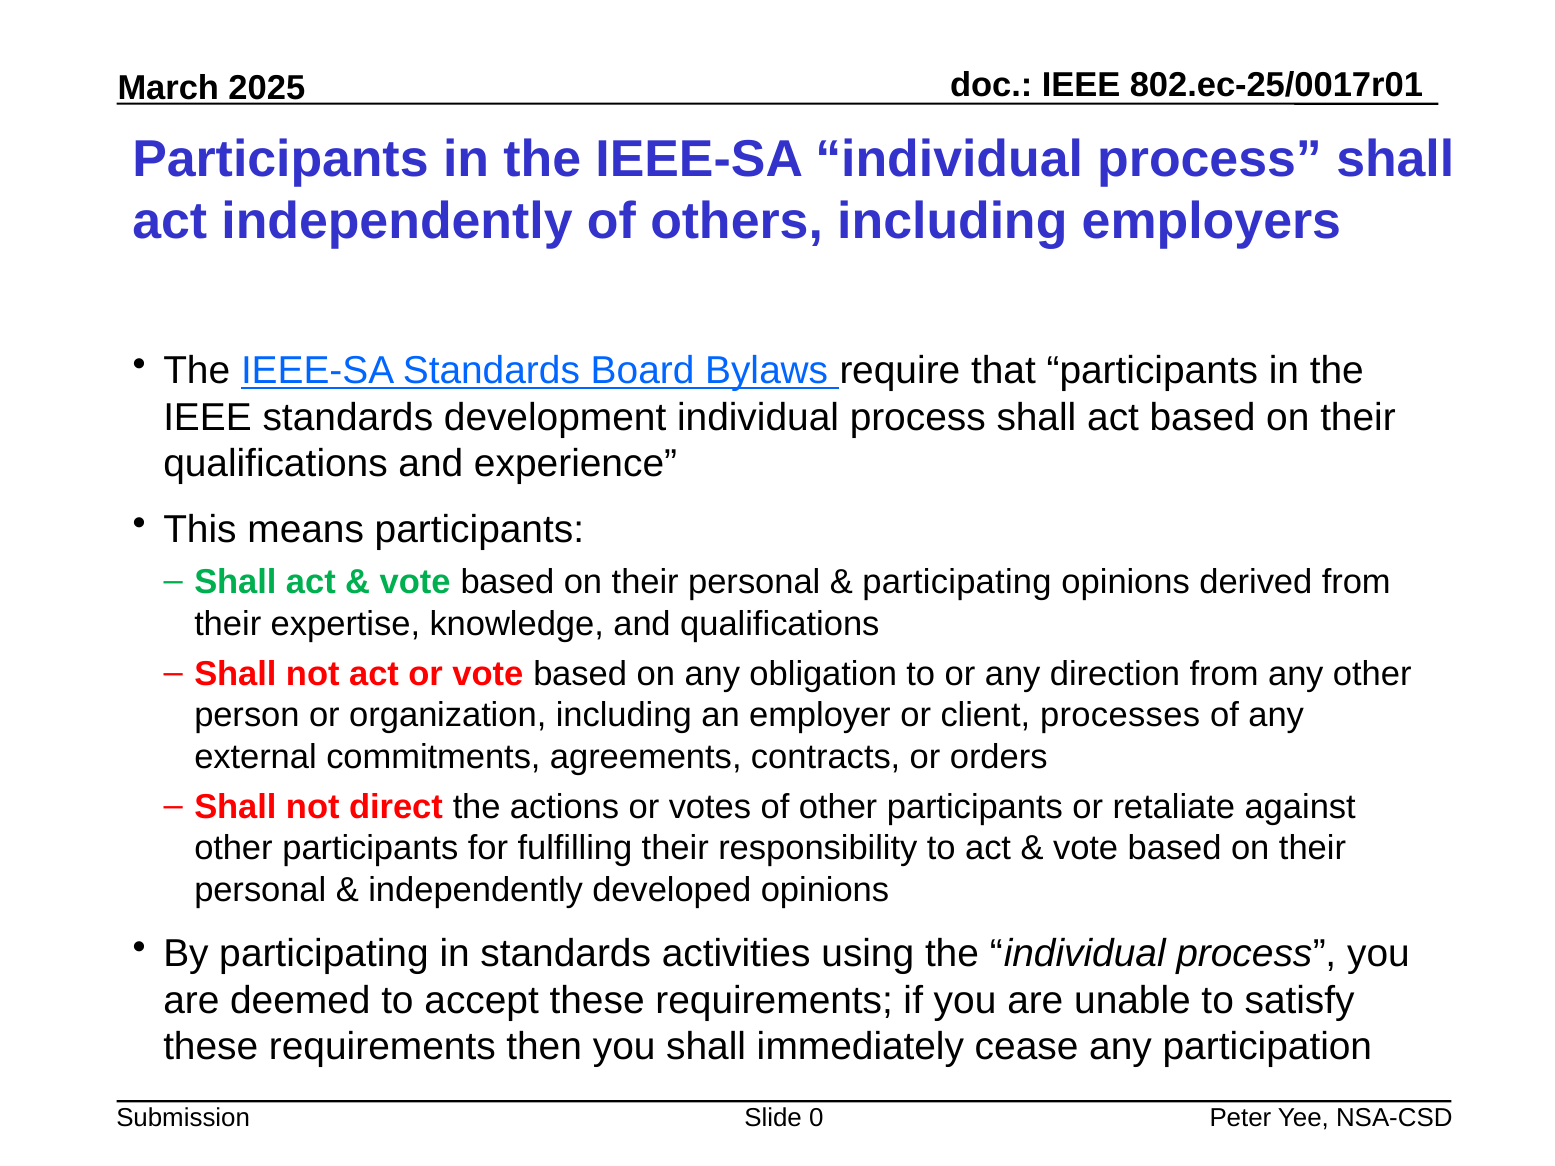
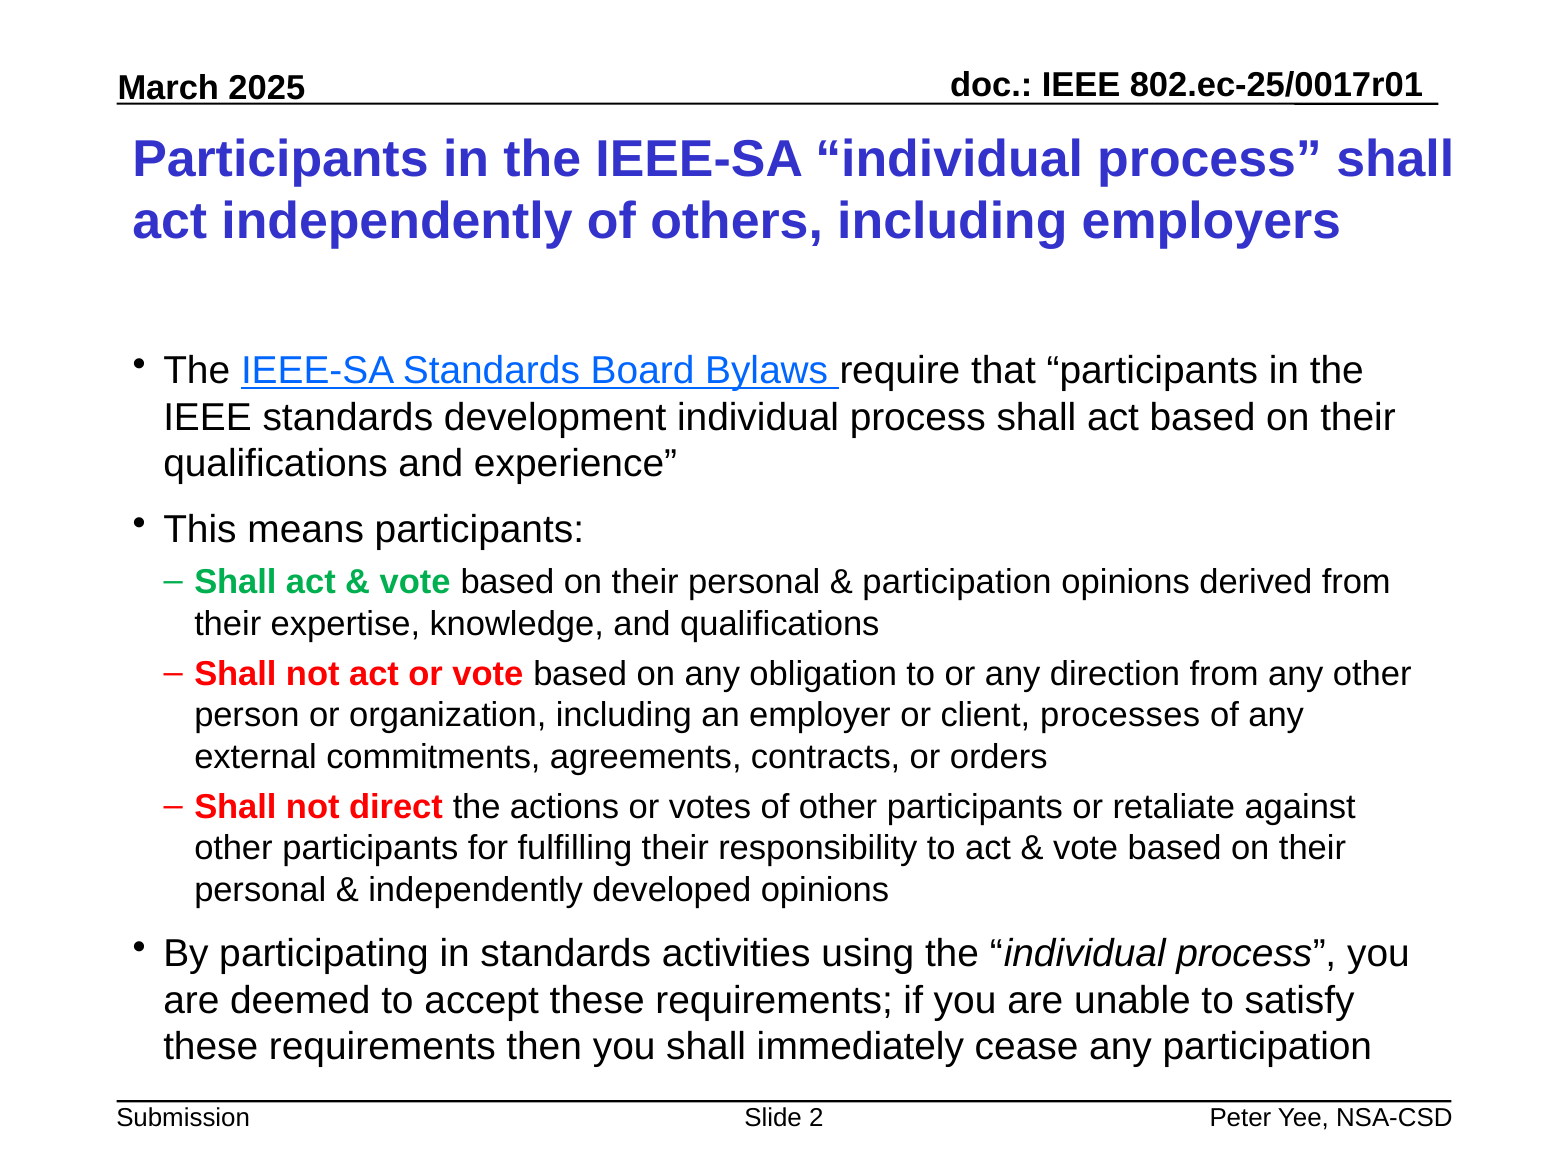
participating: participating -> participation (957, 583)
0: 0 -> 2 (816, 1119)
